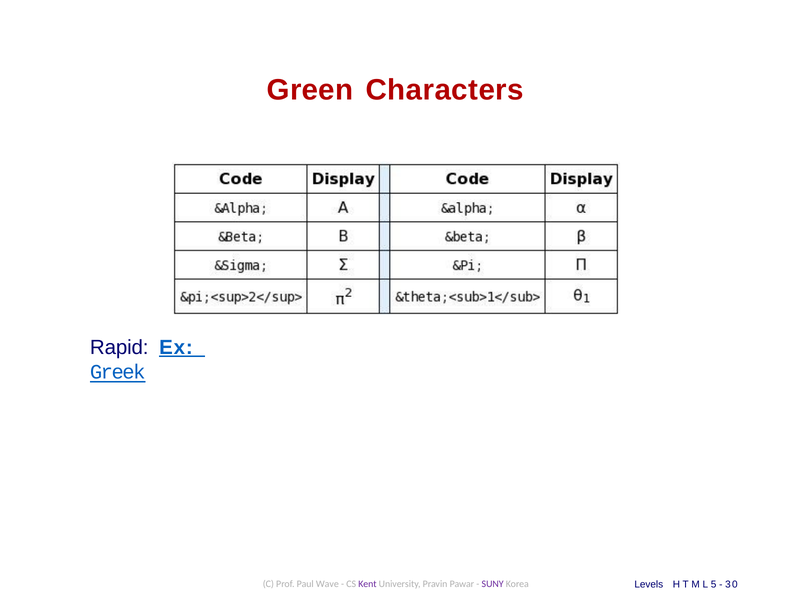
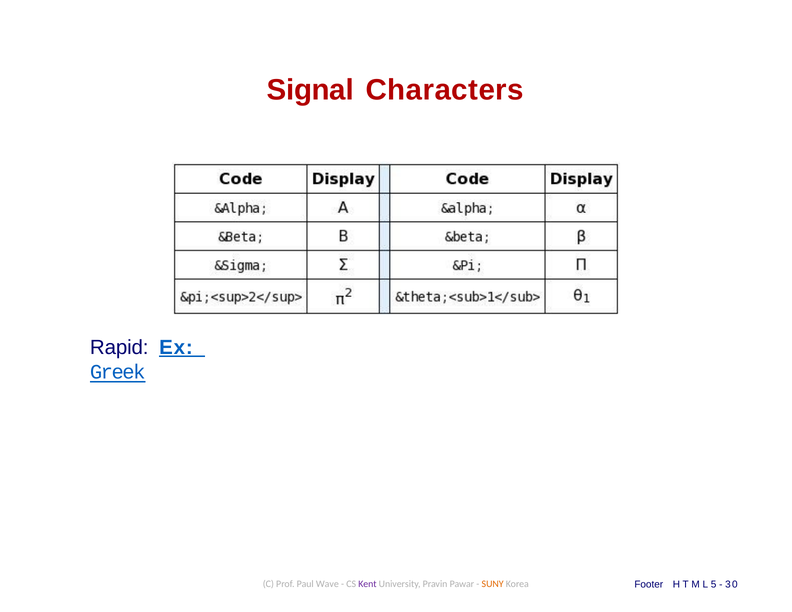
Green: Green -> Signal (310, 90)
Levels: Levels -> Footer (649, 584)
SUNY colour: purple -> orange (493, 584)
